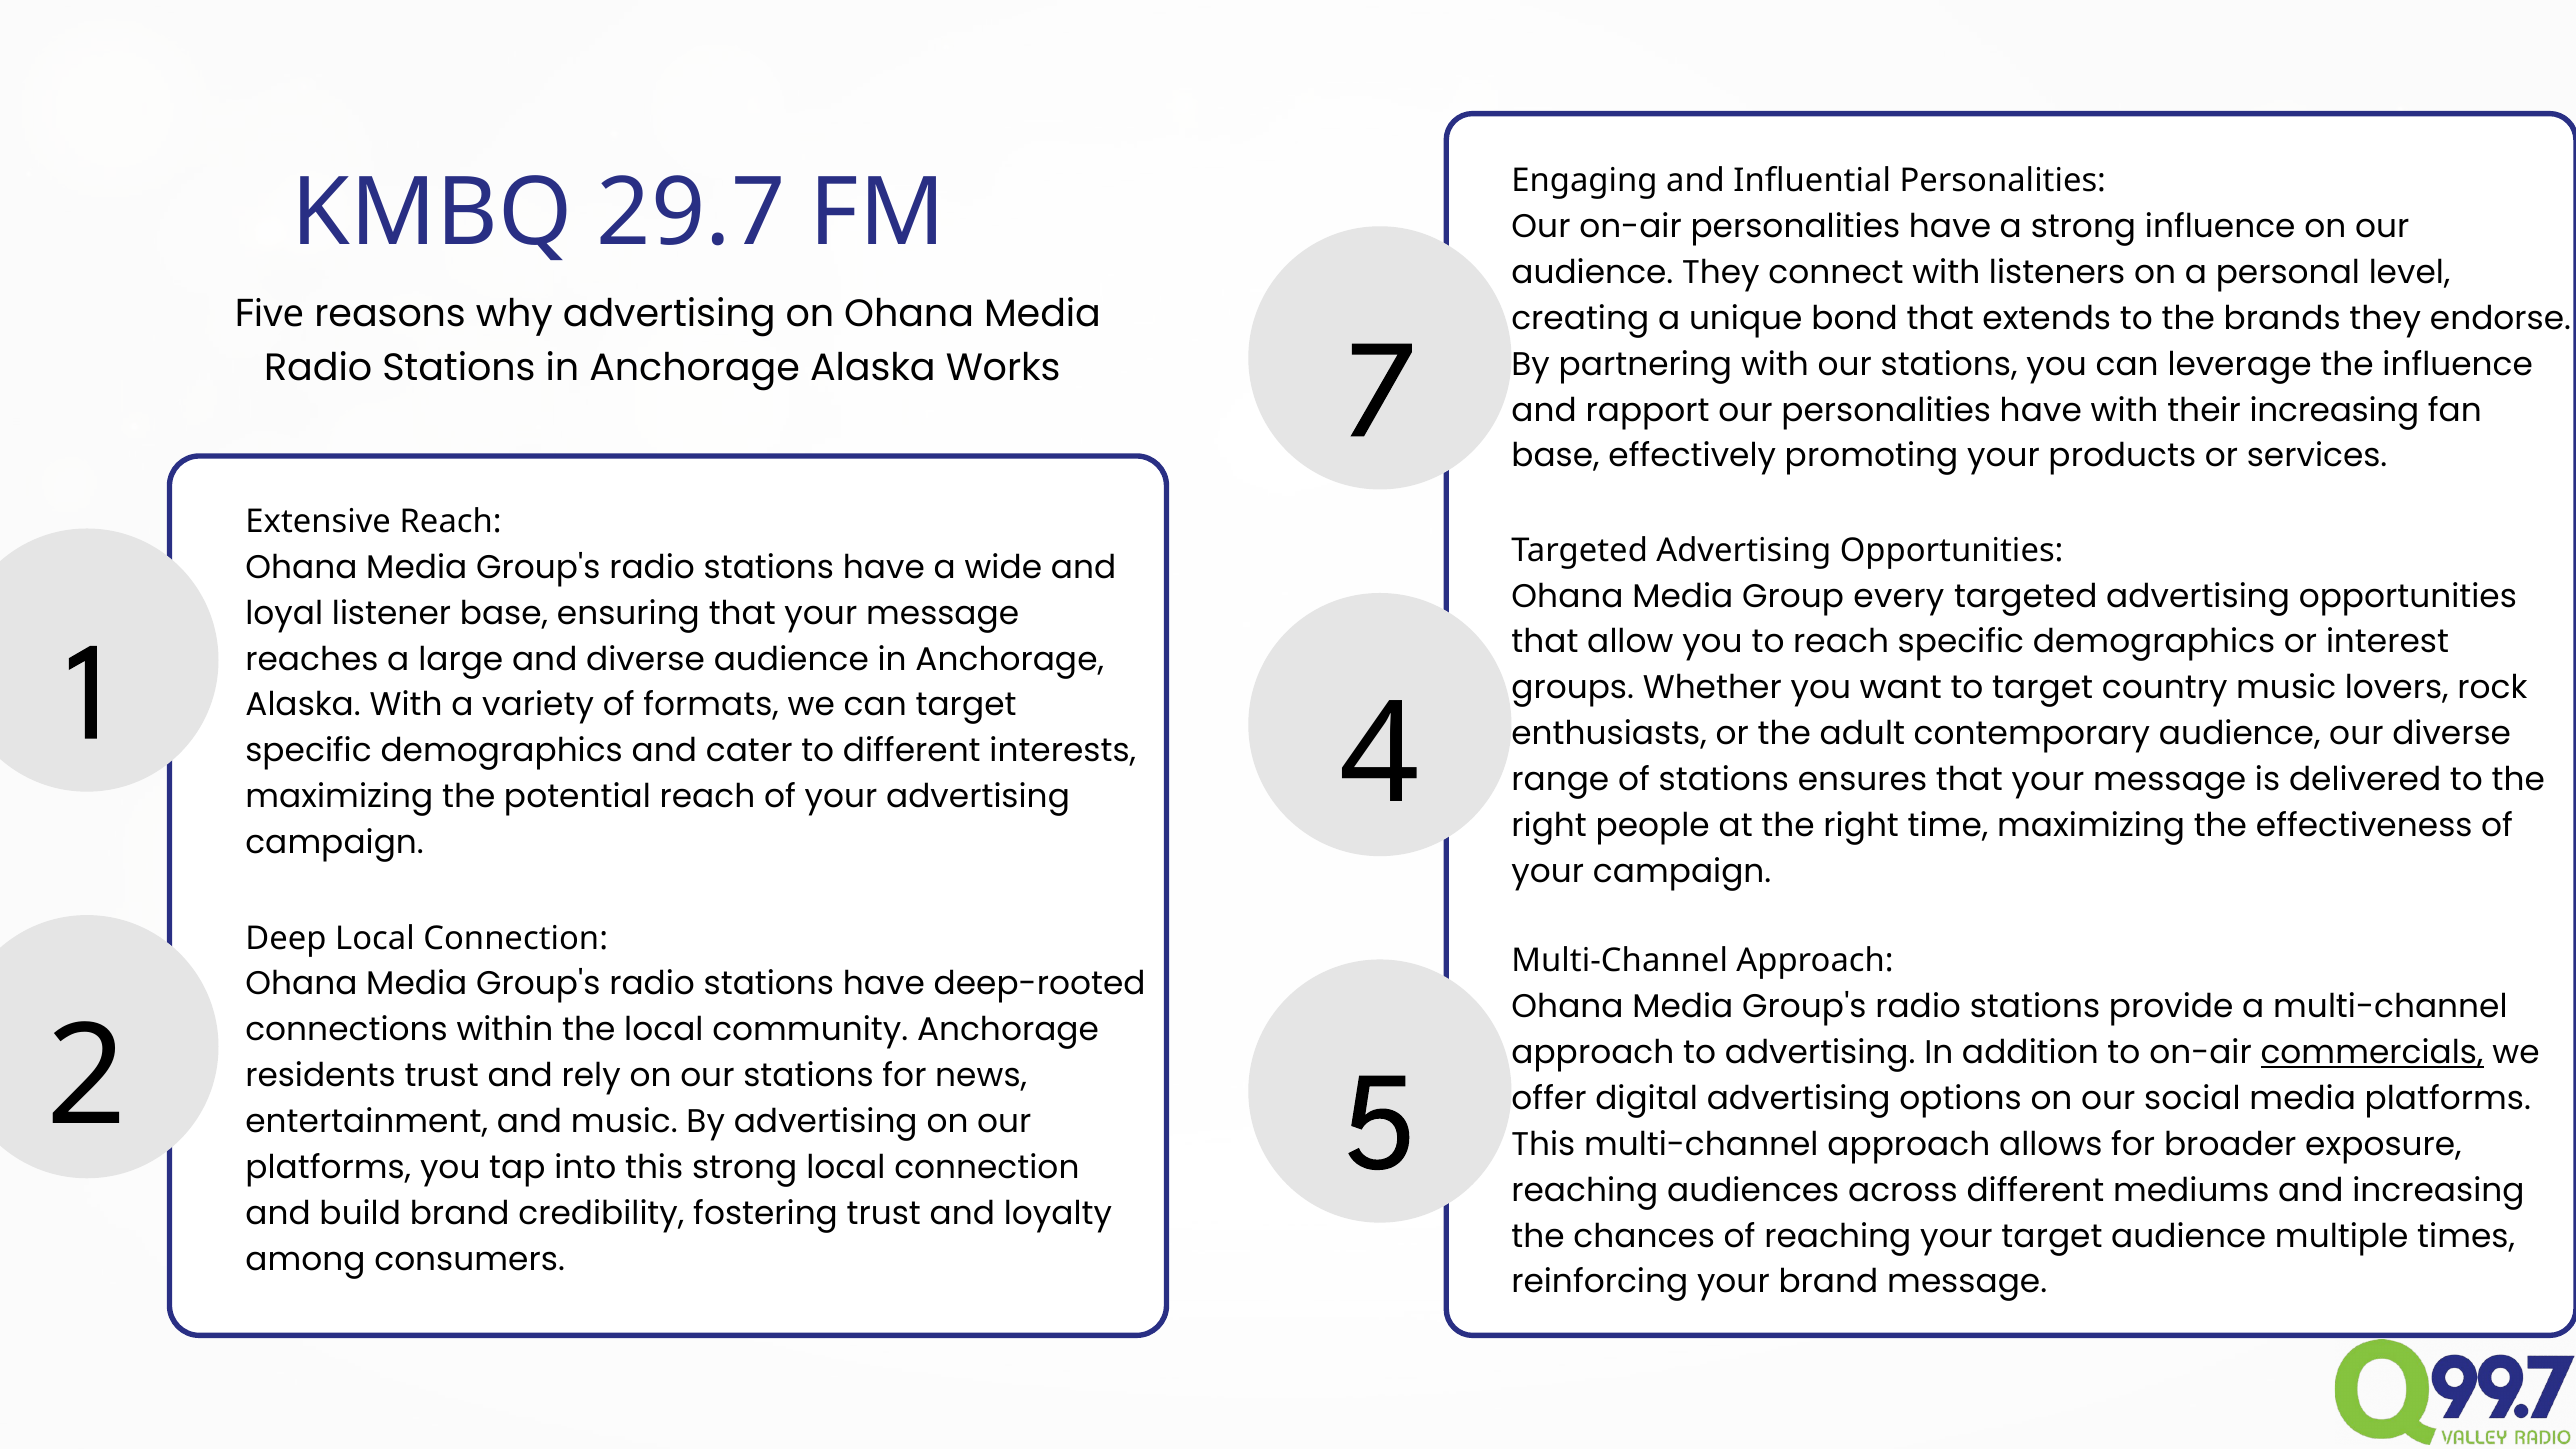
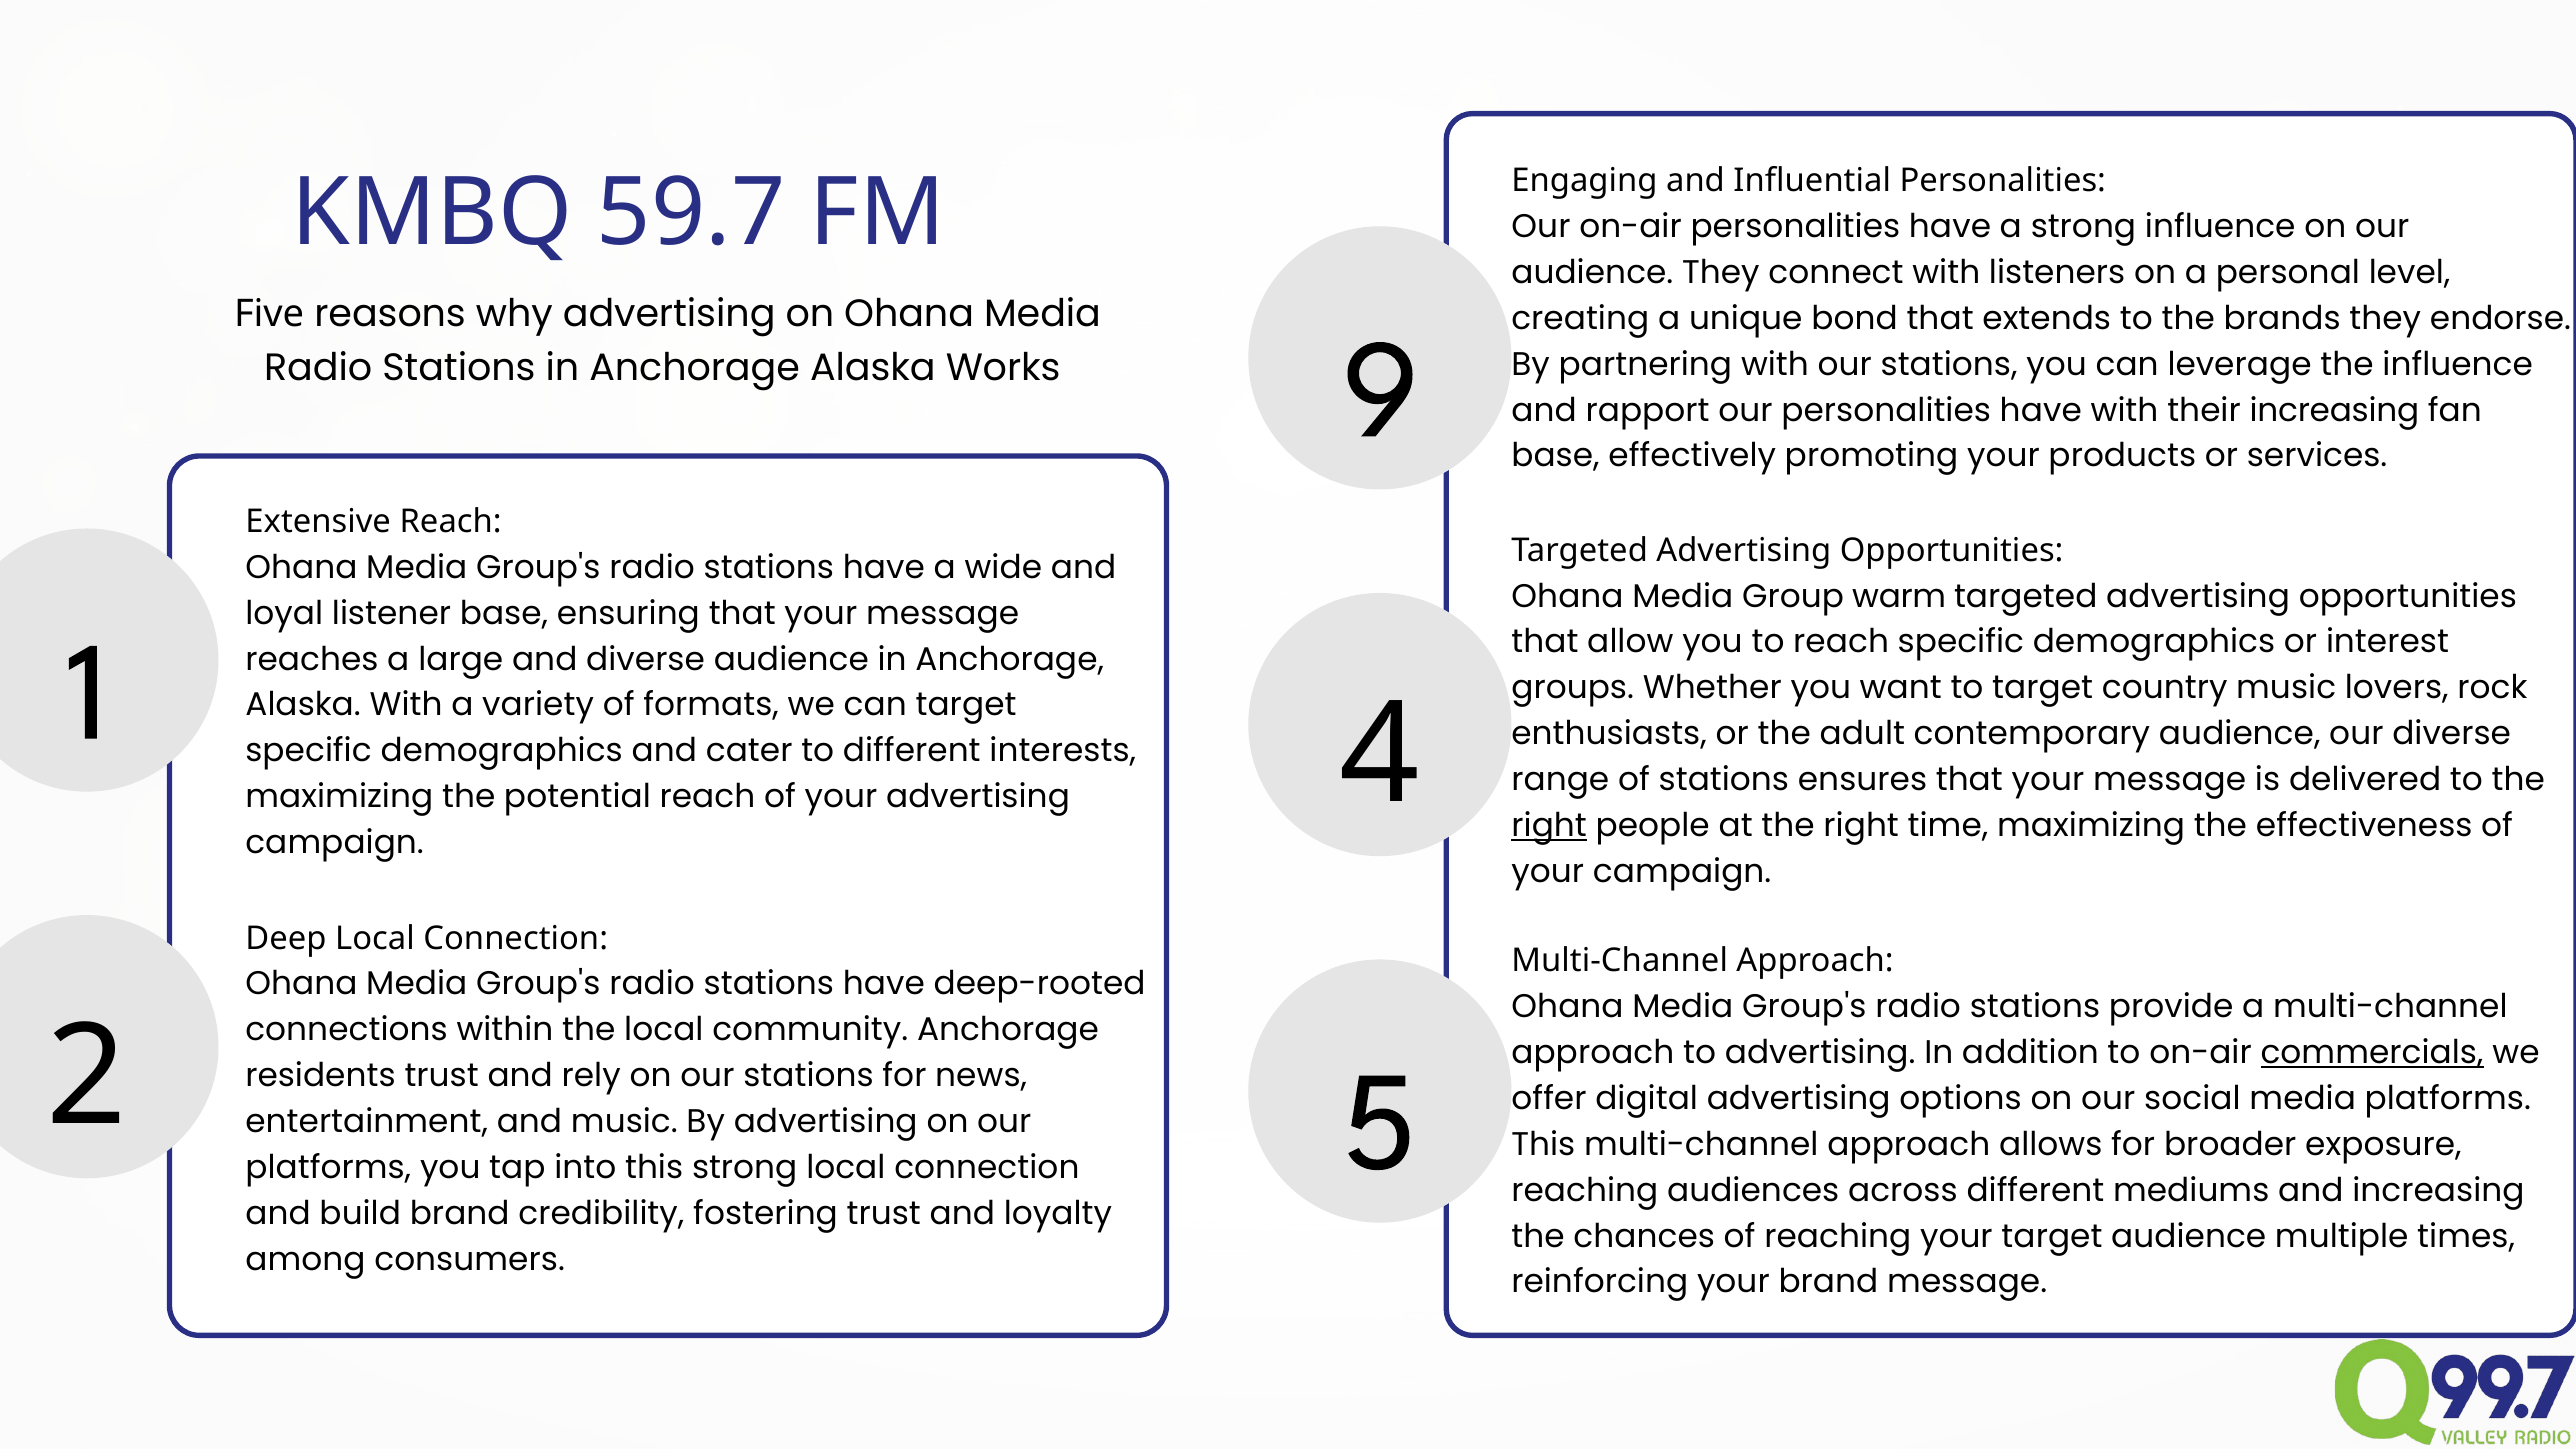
29.7: 29.7 -> 59.7 (691, 213)
7: 7 -> 9 (1381, 390)
every: every -> warm (1899, 596)
right underline: none -> present (1549, 826)
